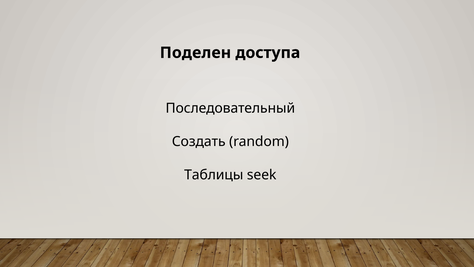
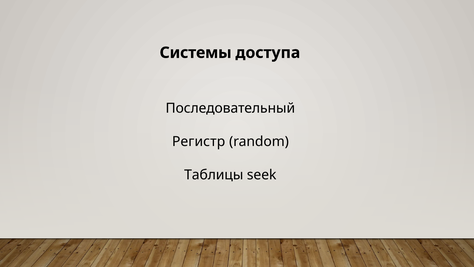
Поделен: Поделен -> Системы (196, 53)
Создать: Создать -> Регистр (199, 141)
